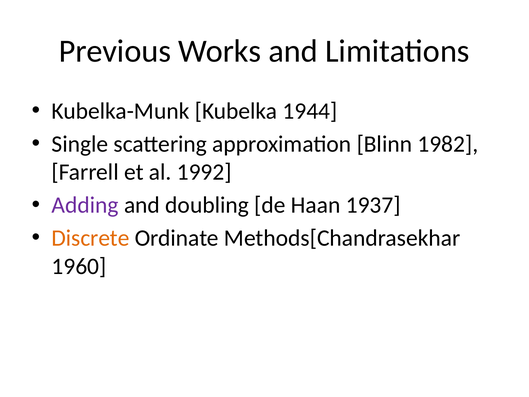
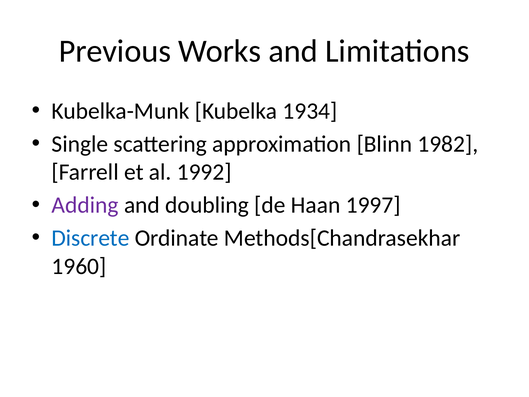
1944: 1944 -> 1934 (310, 111)
1937: 1937 -> 1997 (373, 205)
Discrete colour: orange -> blue (91, 238)
